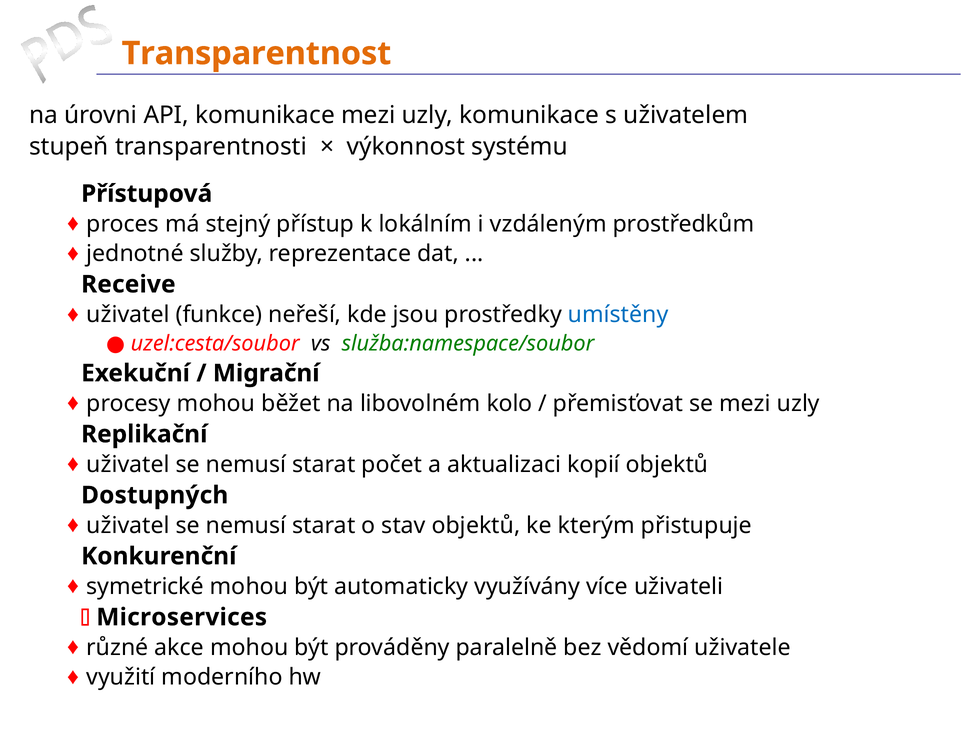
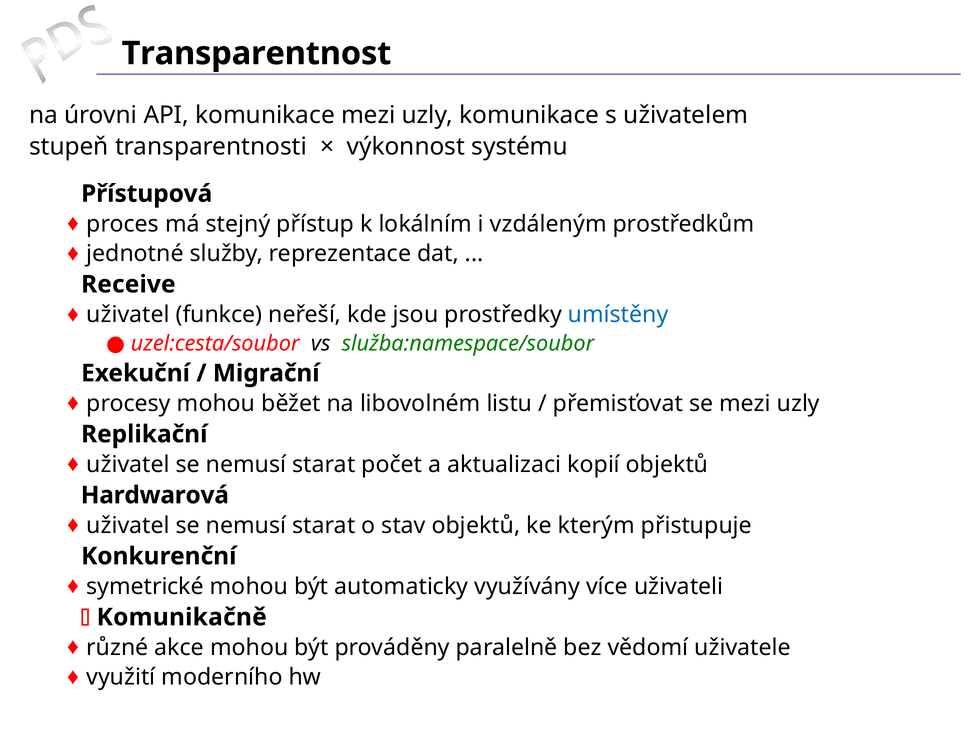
Transparentnost colour: orange -> black (256, 53)
kolo: kolo -> listu (509, 404)
Dostupných: Dostupných -> Hardwarová (155, 495)
Microservices: Microservices -> Komunikačně (182, 617)
